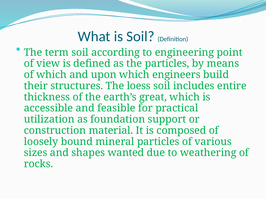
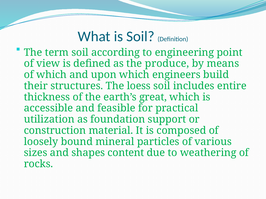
the particles: particles -> produce (167, 64)
wanted: wanted -> content (126, 153)
